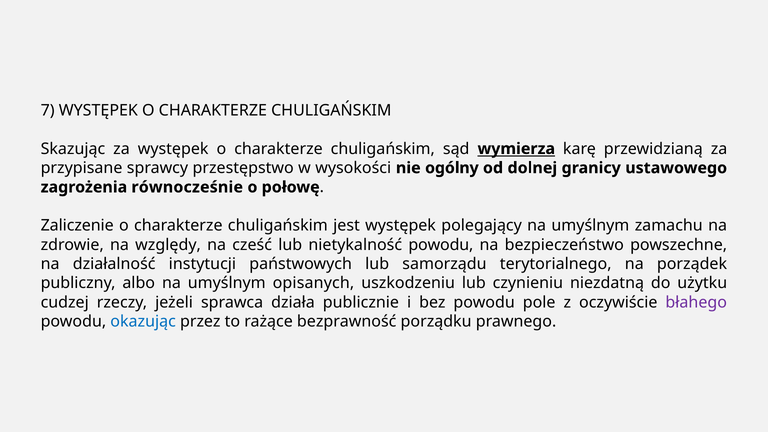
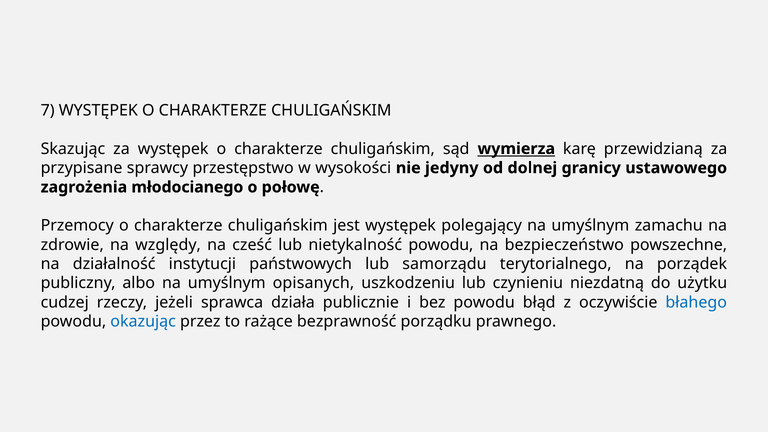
ogólny: ogólny -> jedyny (452, 168)
równocześnie: równocześnie -> młodocianego (187, 187)
Zaliczenie: Zaliczenie -> Przemocy (77, 226)
pole: pole -> błąd (539, 302)
błahego colour: purple -> blue (696, 302)
